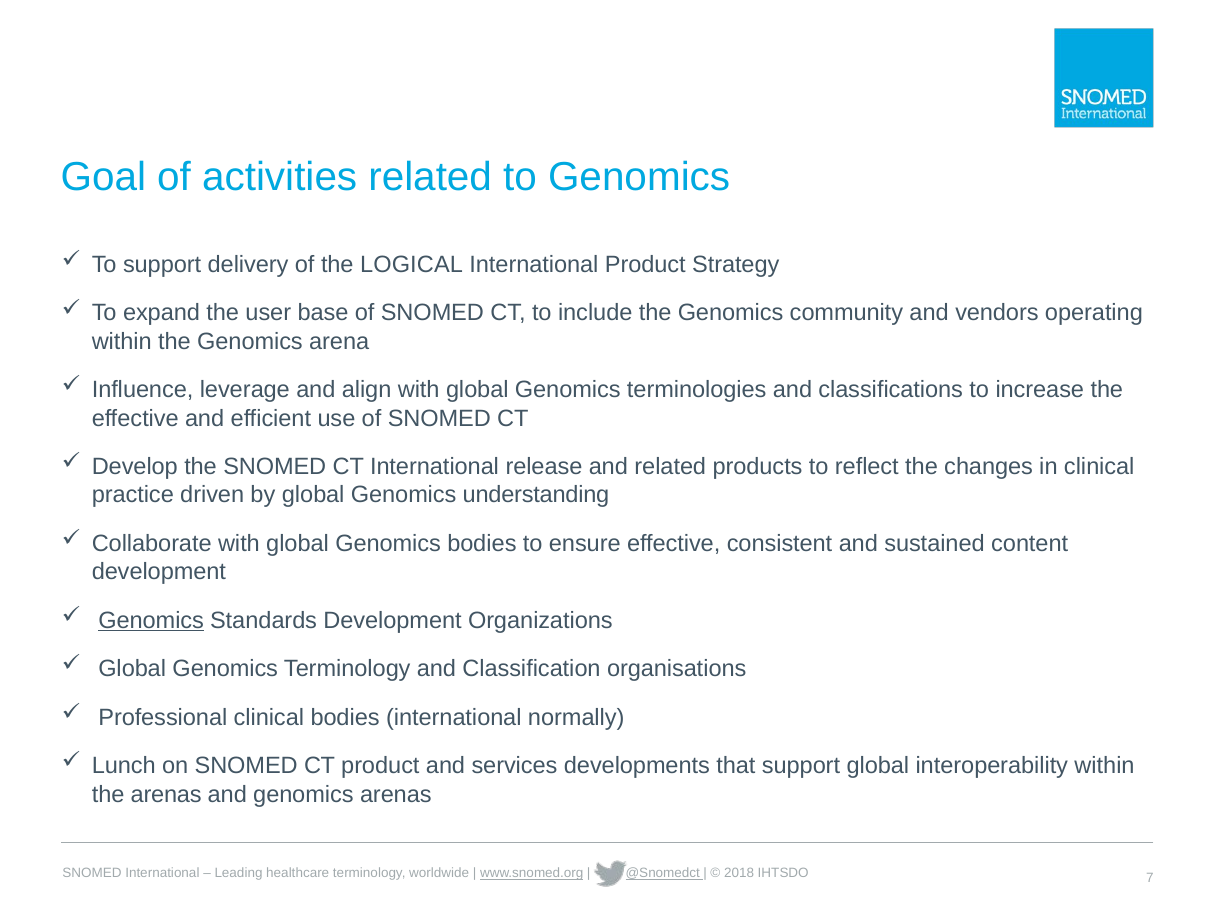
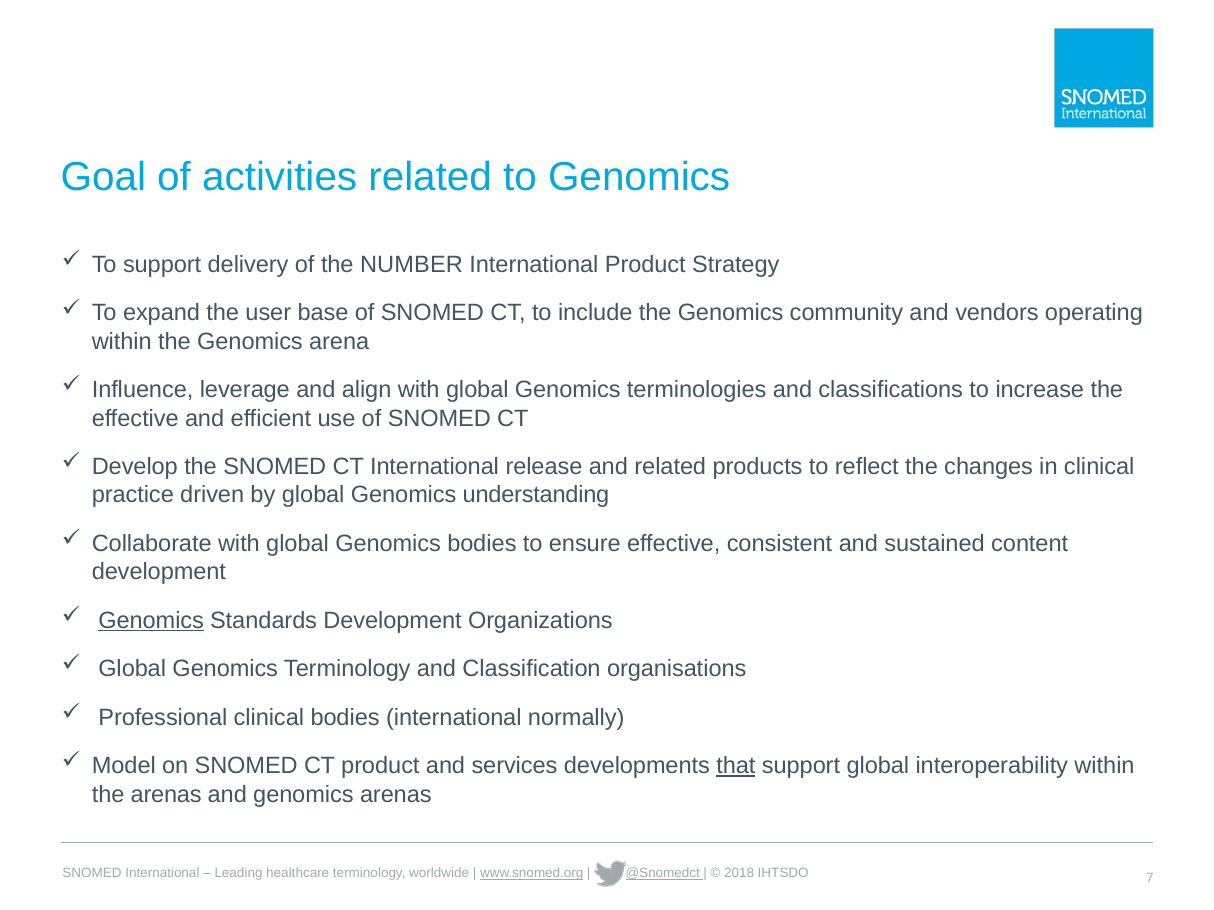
LOGICAL: LOGICAL -> NUMBER (412, 265)
Lunch: Lunch -> Model (124, 767)
that underline: none -> present (736, 767)
